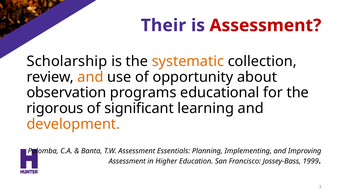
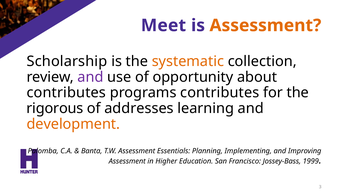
Their: Their -> Meet (163, 25)
Assessment colour: red -> orange (265, 25)
and colour: orange -> purple (91, 77)
observation: observation -> contributes (66, 93)
programs educational: educational -> contributes (220, 93)
significant: significant -> addresses (139, 108)
